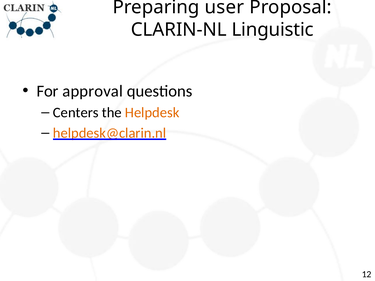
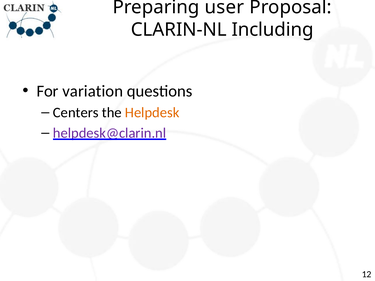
Linguistic: Linguistic -> Including (273, 30)
approval: approval -> variation (93, 91)
helpdesk@clarin.nl colour: orange -> purple (110, 133)
